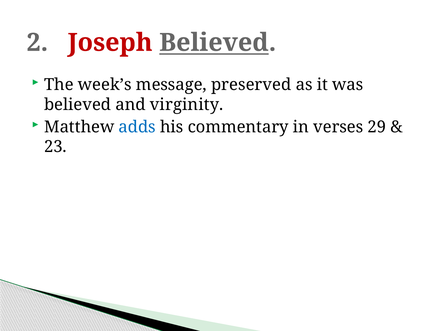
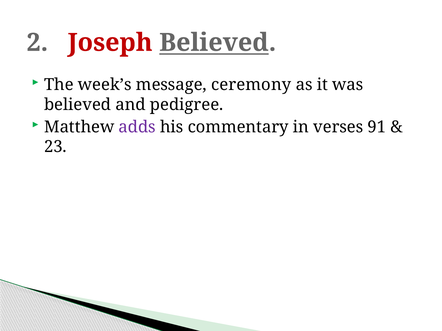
preserved: preserved -> ceremony (251, 85)
virginity: virginity -> pedigree (187, 105)
adds colour: blue -> purple (137, 127)
29: 29 -> 91 (377, 127)
